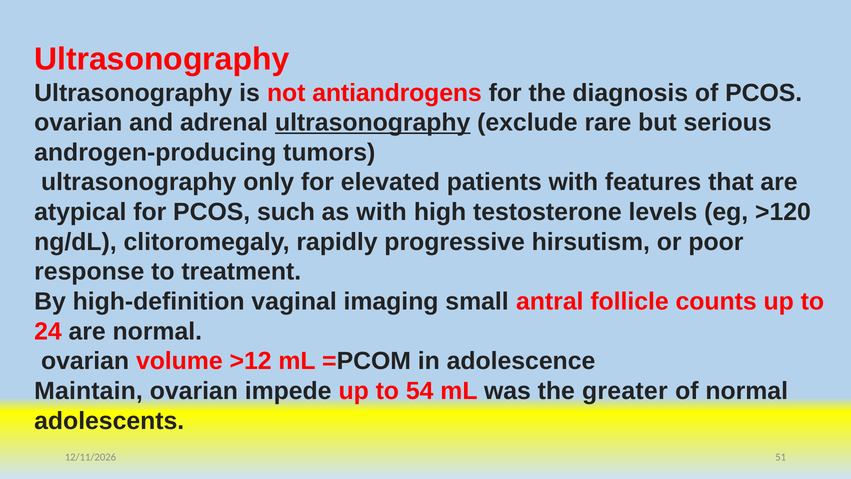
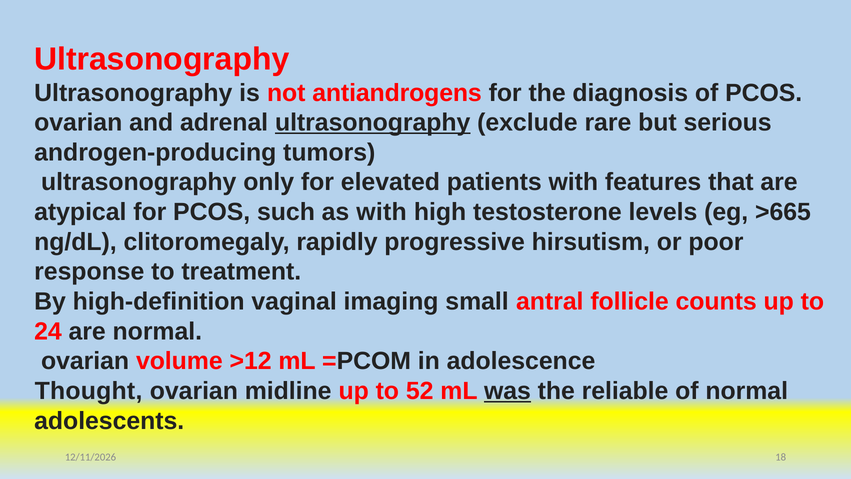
>120: >120 -> >665 (783, 212)
Maintain: Maintain -> Thought (89, 391)
impede: impede -> midline (288, 391)
54: 54 -> 52 (420, 391)
was underline: none -> present (507, 391)
greater: greater -> reliable (625, 391)
51: 51 -> 18 (781, 457)
